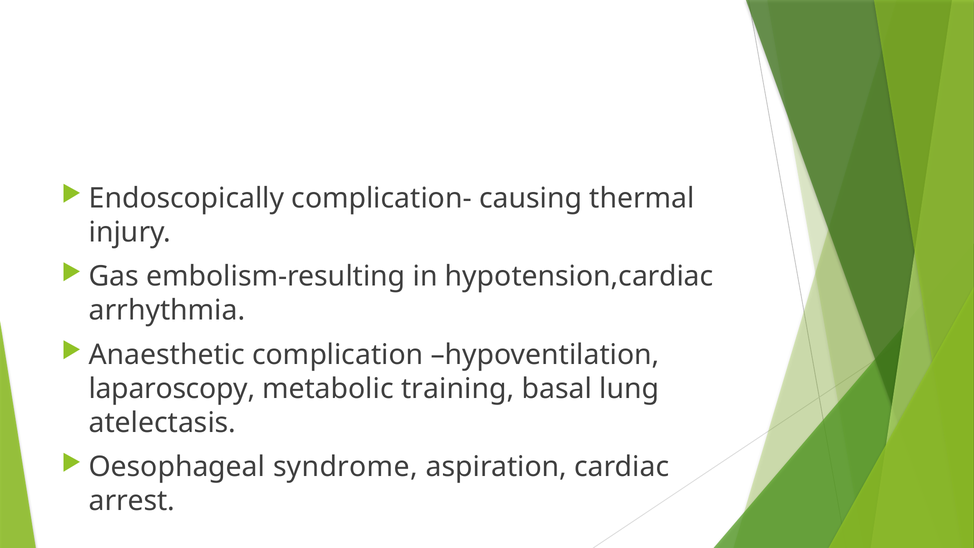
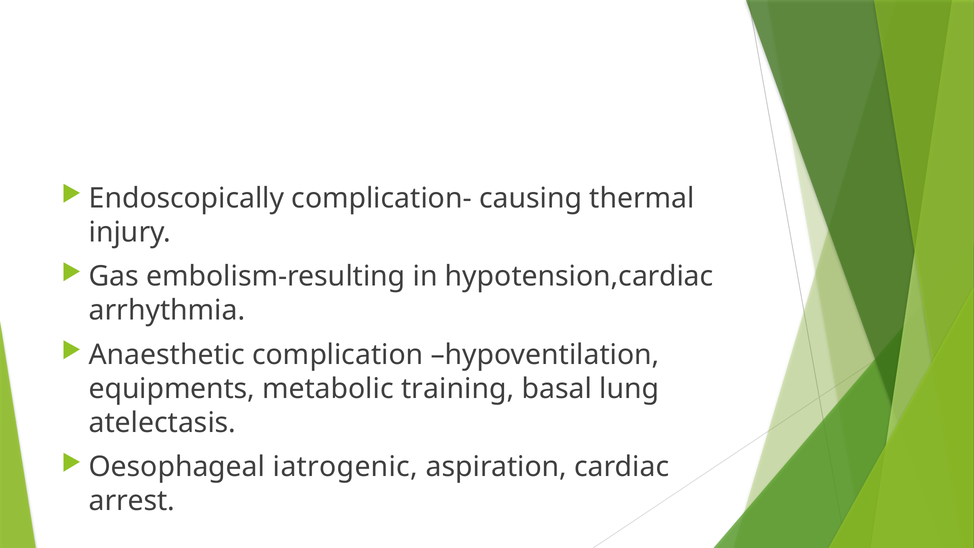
laparoscopy: laparoscopy -> equipments (172, 389)
syndrome: syndrome -> iatrogenic (345, 467)
